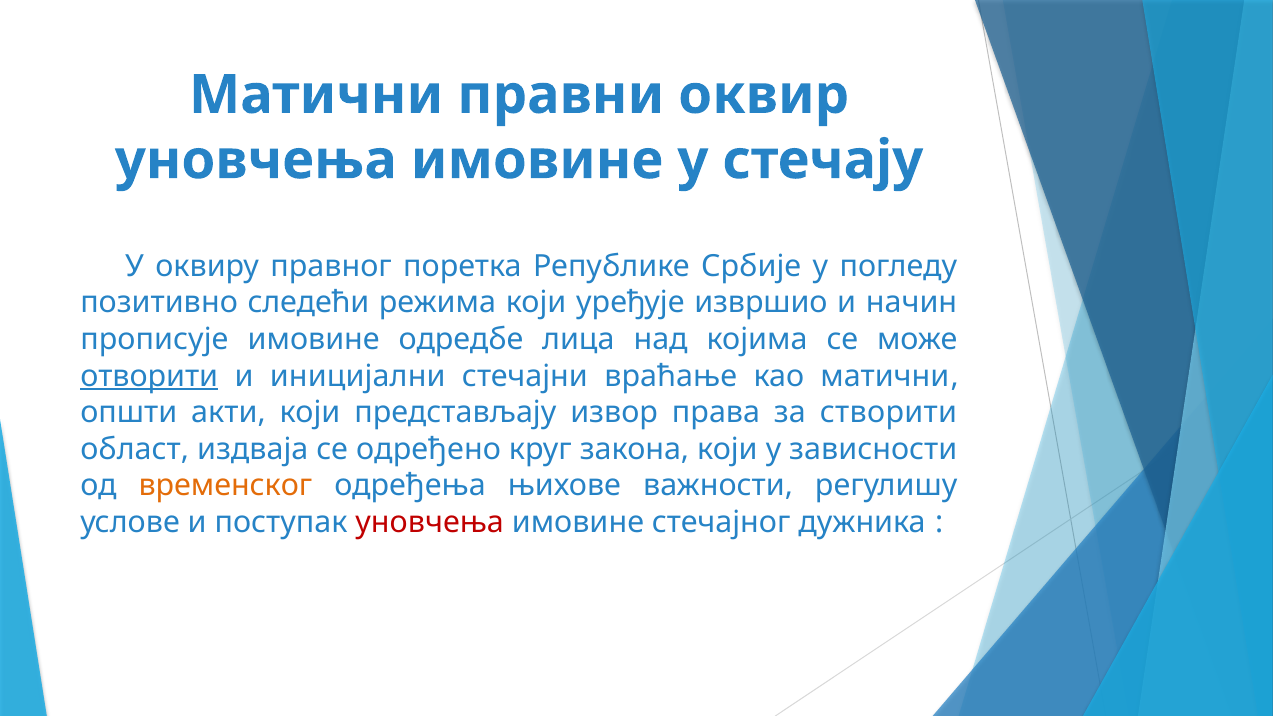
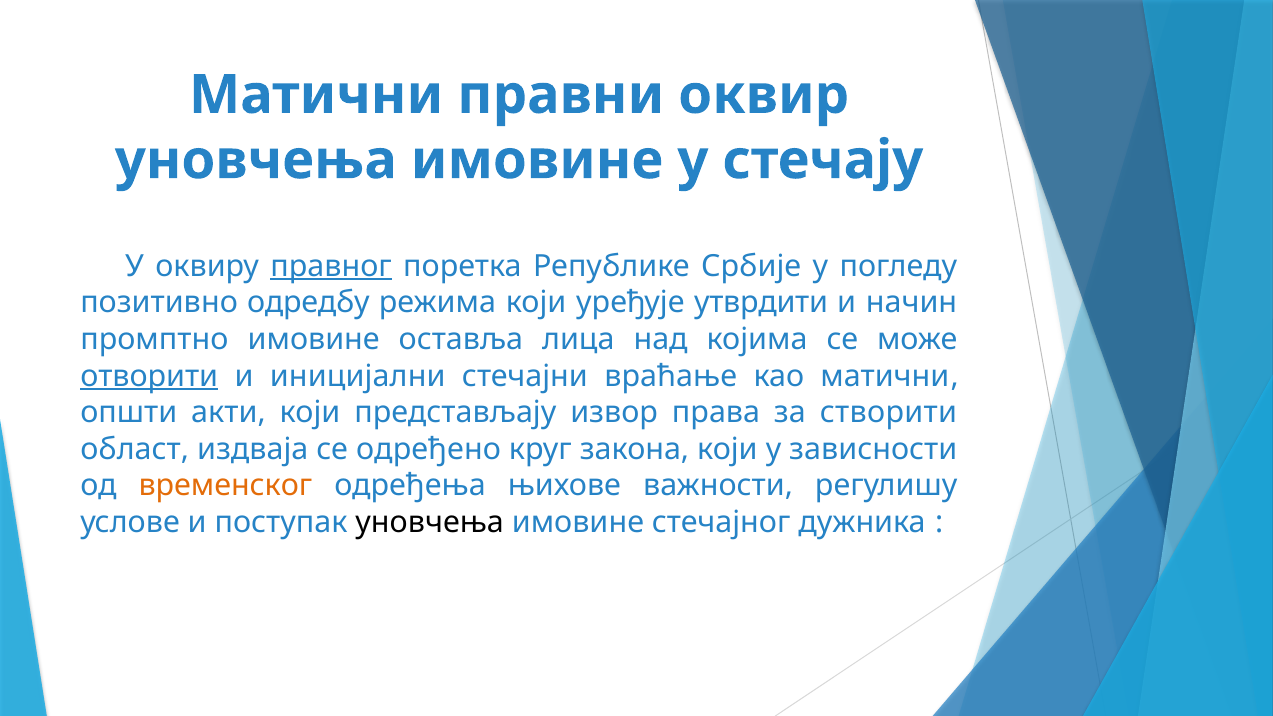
правног underline: none -> present (331, 266)
следећи: следећи -> одредбу (308, 303)
извршио: извршио -> утврдити (761, 303)
прописује: прописује -> промптно (154, 339)
одредбе: одредбе -> оставља (461, 339)
уновчења colour: red -> black (430, 522)
